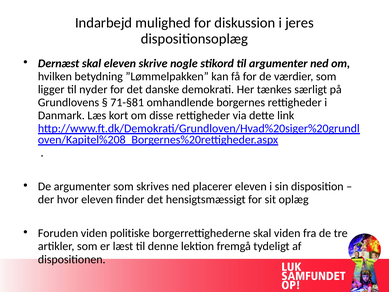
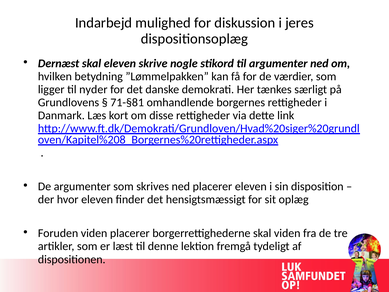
viden politiske: politiske -> placerer (130, 233)
